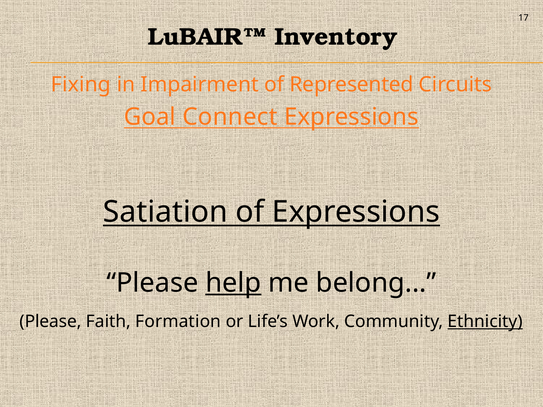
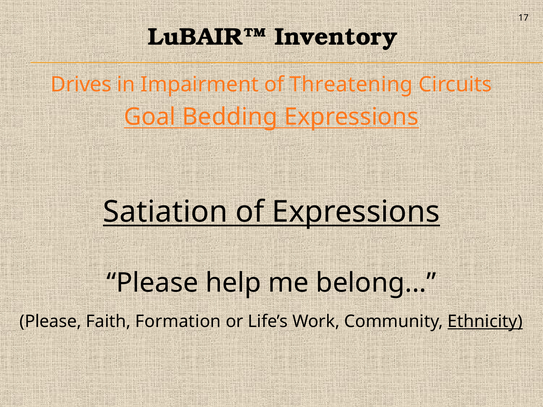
Fixing: Fixing -> Drives (81, 85)
Represented: Represented -> Threatening (351, 85)
Connect: Connect -> Bedding (230, 117)
help underline: present -> none (233, 283)
